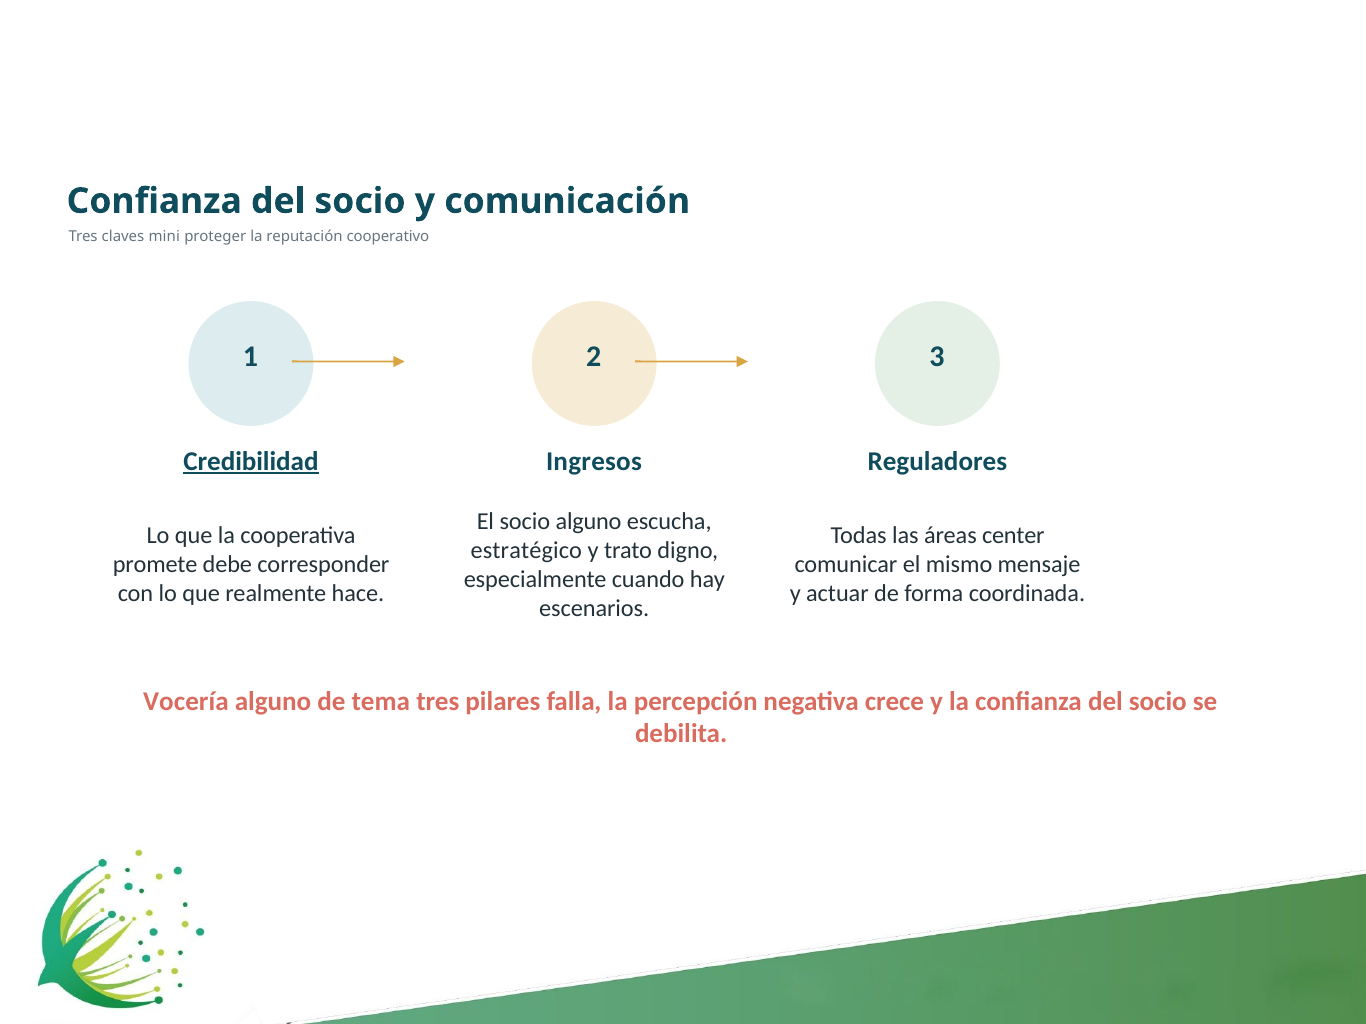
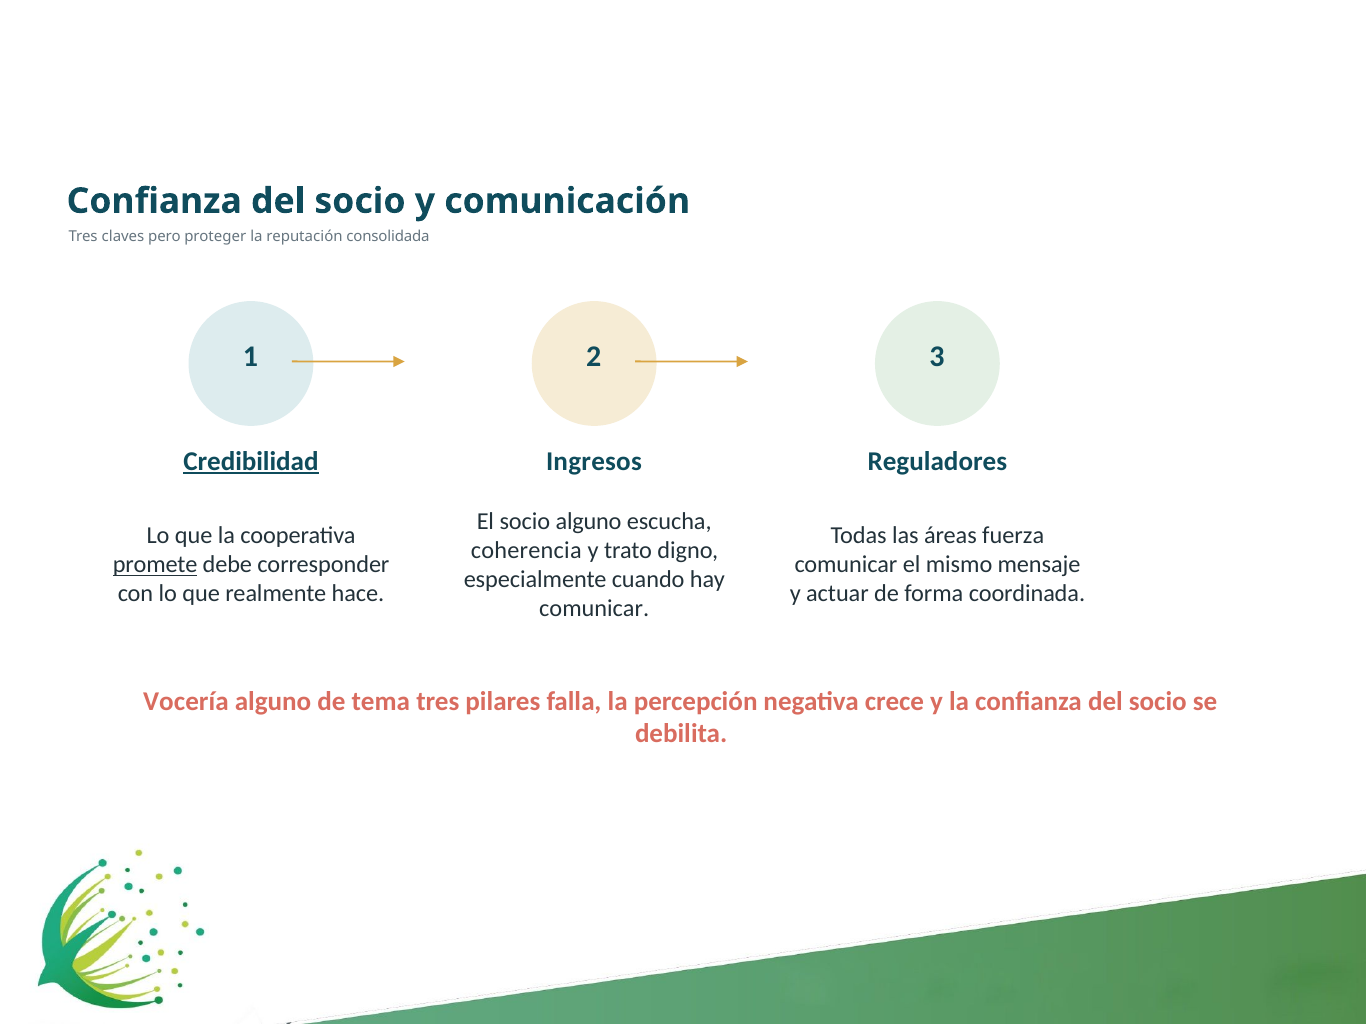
mini: mini -> pero (164, 237)
cooperativo: cooperativo -> consolidada (388, 237)
center: center -> fuerza (1013, 536)
estratégico: estratégico -> coherencia (526, 551)
promete underline: none -> present (155, 565)
escenarios: escenarios -> comunicar (594, 609)
